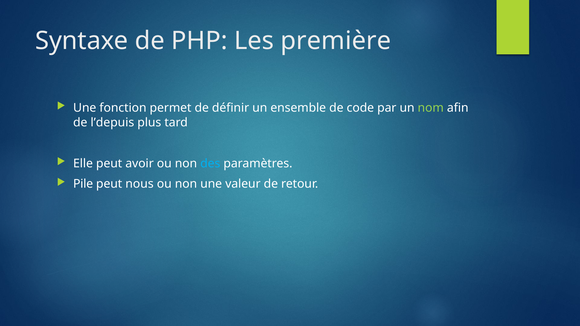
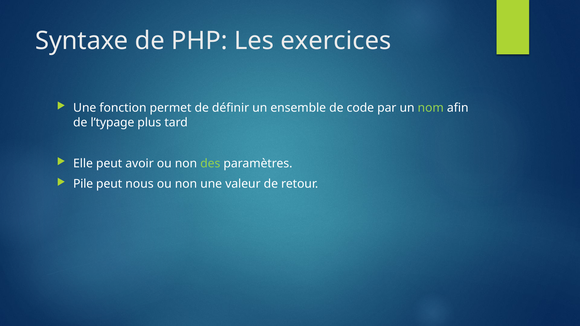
première: première -> exercices (336, 41)
l’depuis: l’depuis -> l’typage (112, 122)
des colour: light blue -> light green (210, 164)
